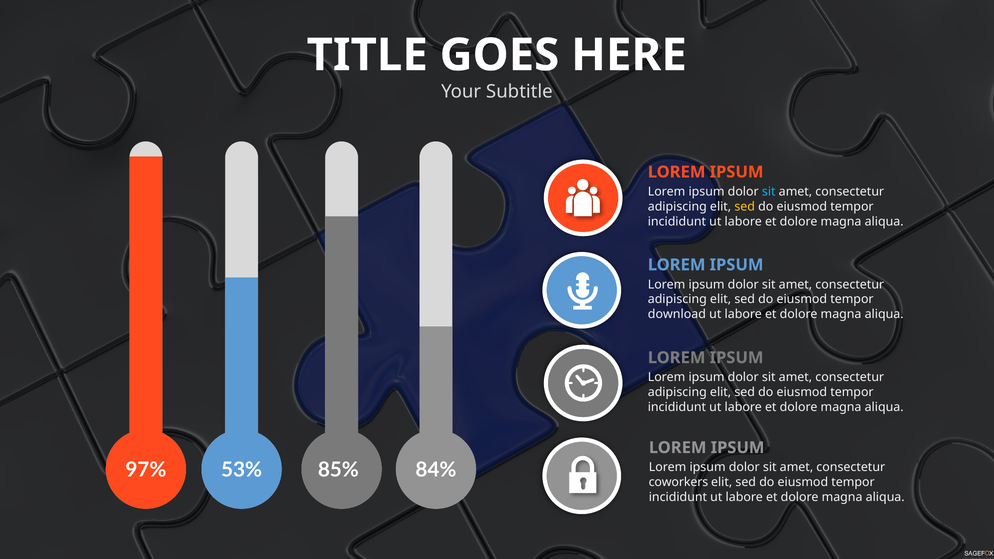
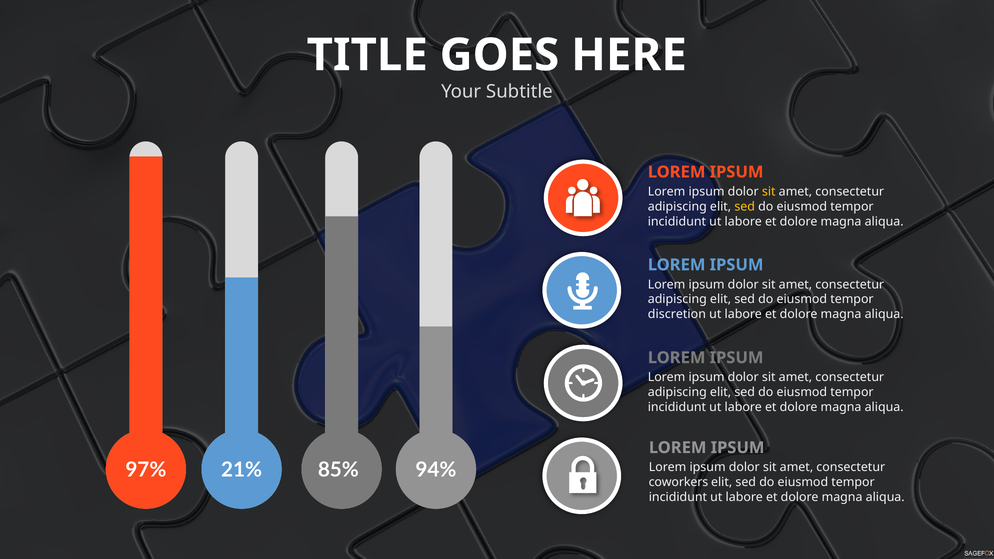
sit colour: light blue -> yellow (769, 192)
download: download -> discretion (677, 314)
53%: 53% -> 21% (242, 470)
84%: 84% -> 94% (436, 470)
